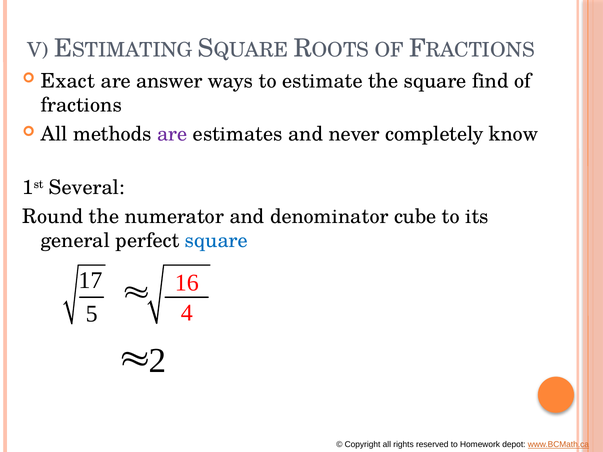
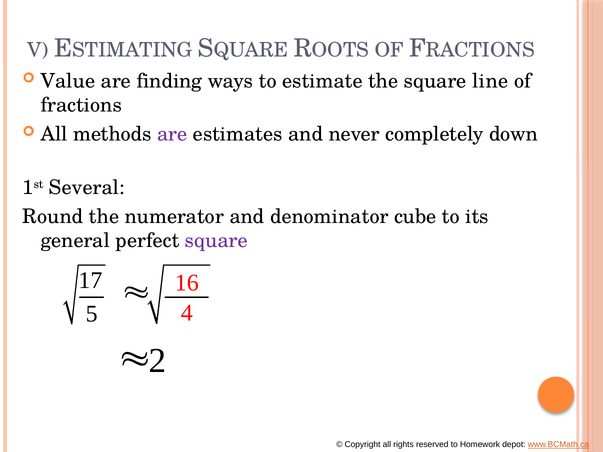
Exact: Exact -> Value (68, 81)
answer: answer -> finding (169, 81)
find: find -> line (490, 81)
know: know -> down (514, 134)
square colour: blue -> purple (216, 241)
